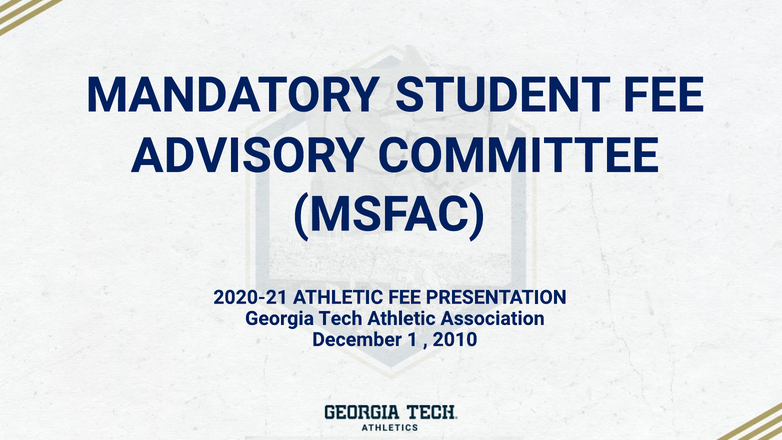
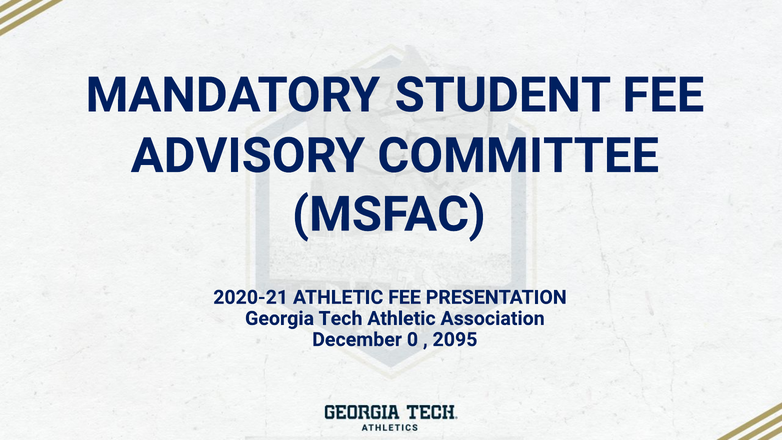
1: 1 -> 0 (412, 340)
2010: 2010 -> 2095 (455, 340)
